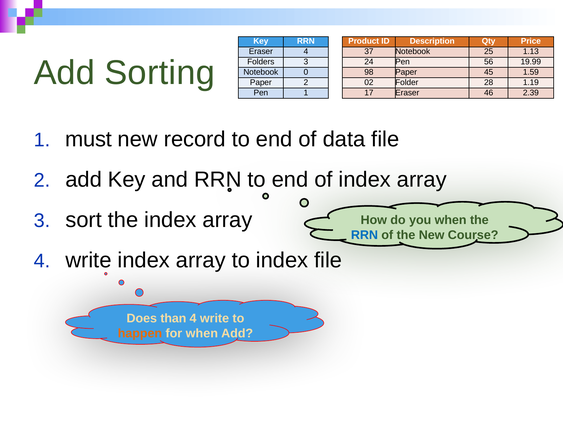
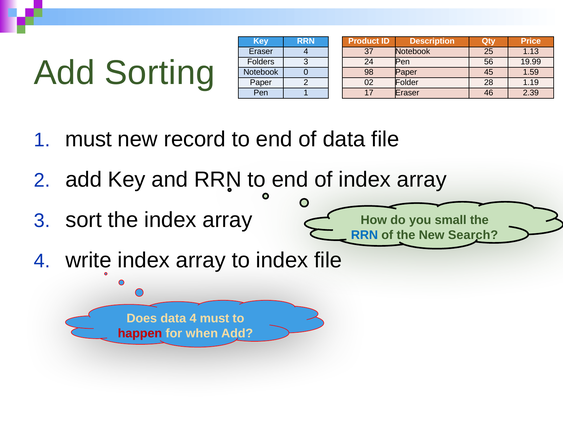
you when: when -> small (451, 220)
Course: Course -> Search (473, 235)
Does than: than -> data (173, 319)
write: write -> must (215, 319)
happen colour: orange -> red (140, 334)
